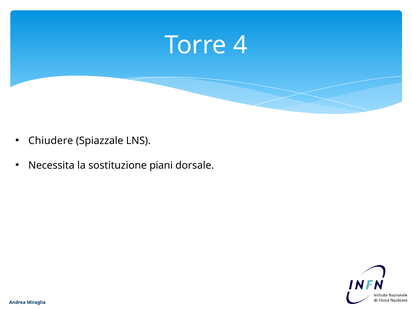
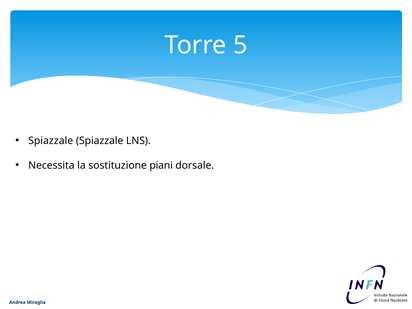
4: 4 -> 5 (240, 45)
Chiudere: Chiudere -> Spiazzale (51, 141)
